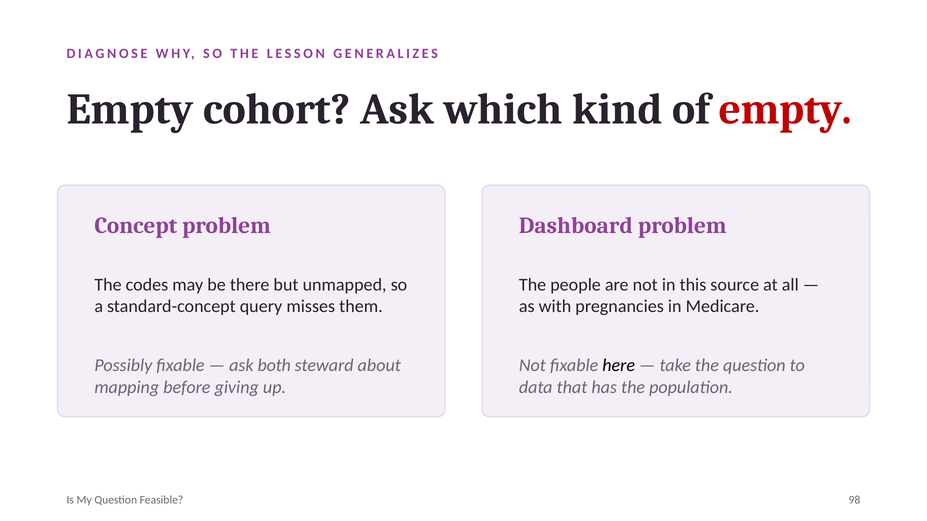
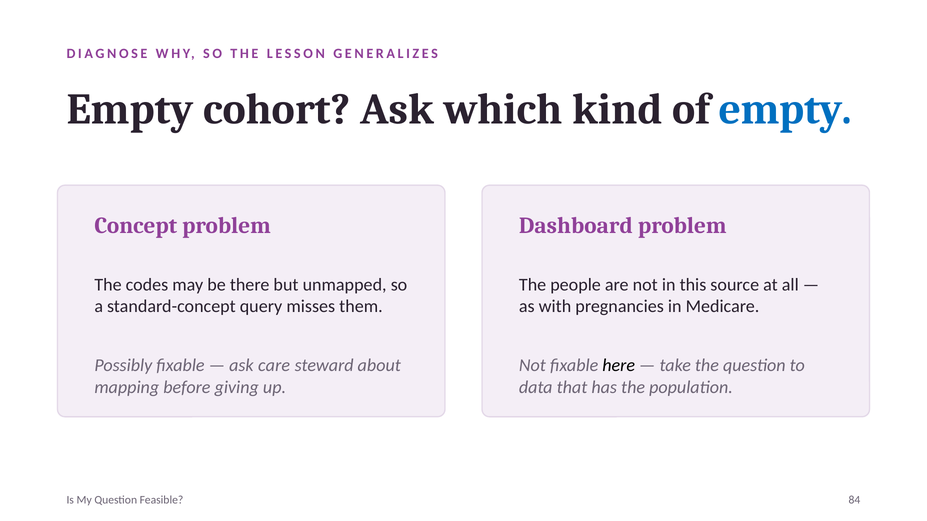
empty colour: red -> blue (785, 109)
both: both -> care (274, 366)
98: 98 -> 84 (854, 500)
